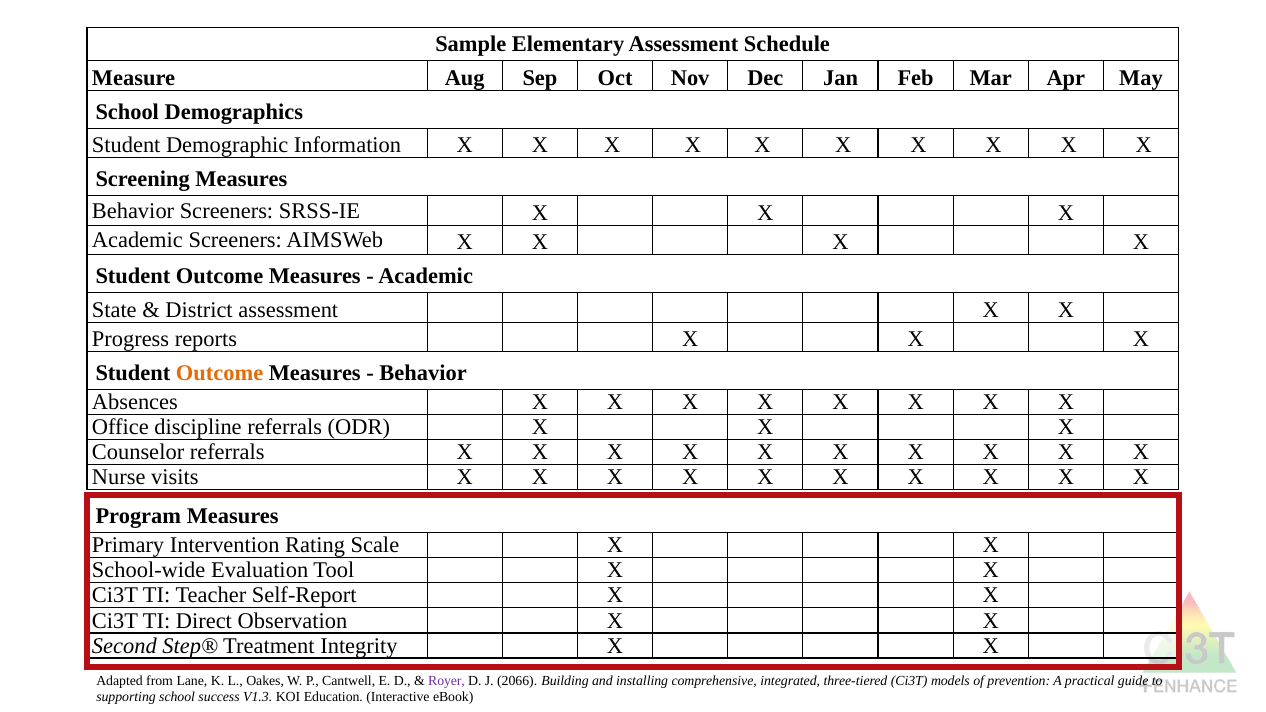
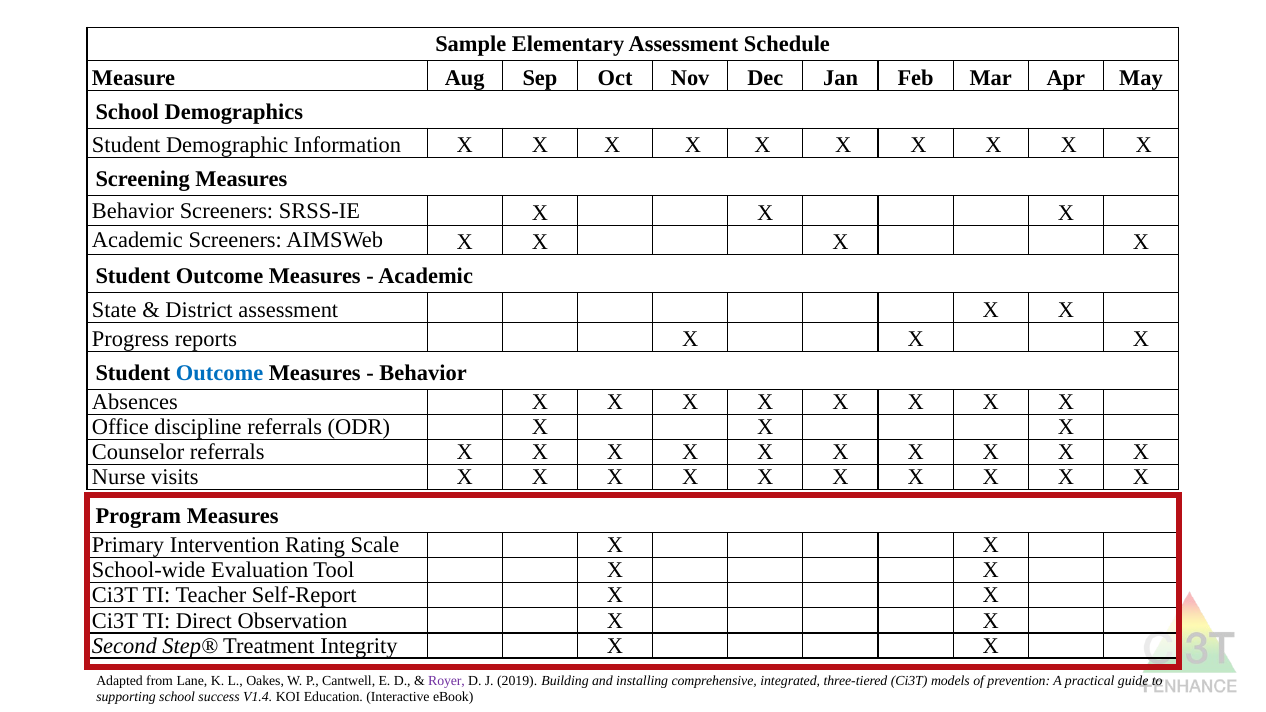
Outcome colour: orange -> blue (220, 373)
2066: 2066 -> 2019 (517, 681)
V1.3: V1.3 -> V1.4 (258, 697)
